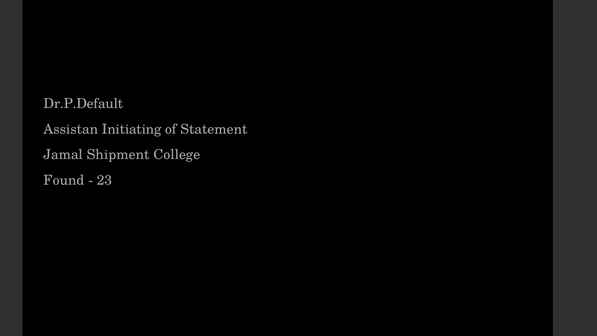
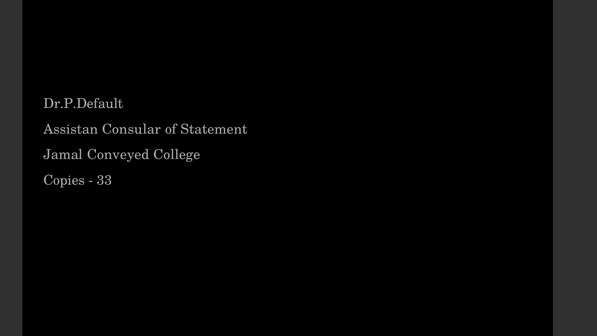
Initiating: Initiating -> Consular (132, 129)
Shipment: Shipment -> Conveyed (118, 155)
Found: Found -> Copies (64, 180)
23: 23 -> 33 (104, 180)
